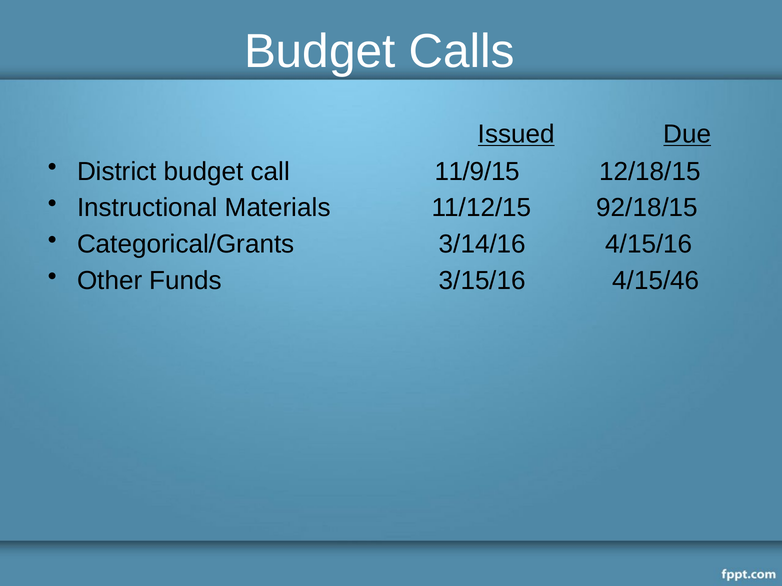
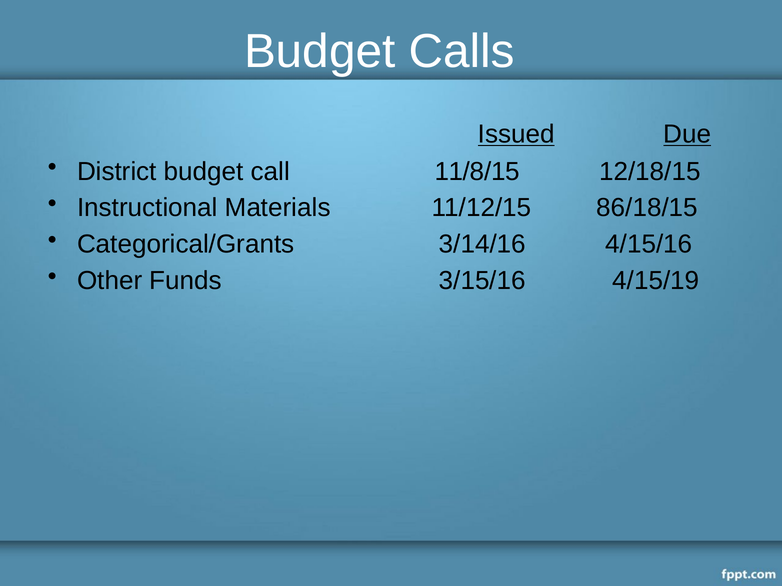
11/9/15: 11/9/15 -> 11/8/15 (477, 172)
92/18/15: 92/18/15 -> 86/18/15 (647, 208)
4/15/46: 4/15/46 -> 4/15/19 (656, 281)
